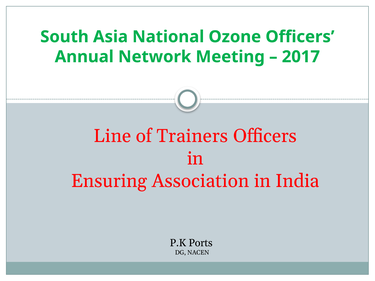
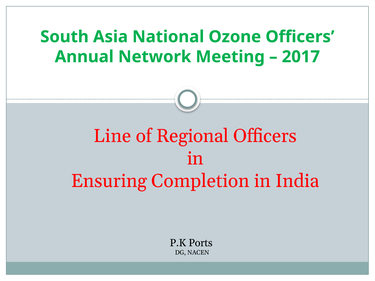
Trainers: Trainers -> Regional (193, 136)
Association: Association -> Completion (201, 181)
